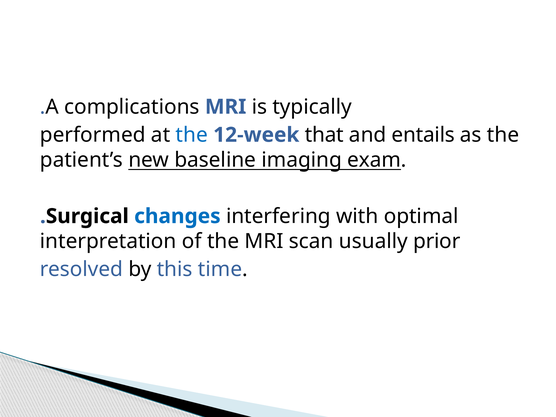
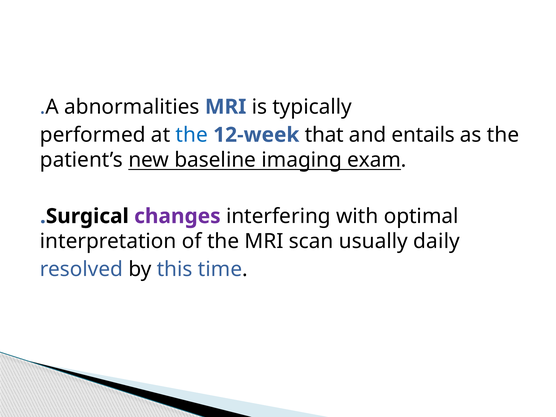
complications: complications -> abnormalities (132, 107)
changes colour: blue -> purple (177, 216)
prior: prior -> daily (437, 241)
